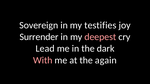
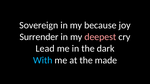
testifies: testifies -> because (100, 25)
With colour: pink -> light blue (43, 60)
again: again -> made (106, 60)
